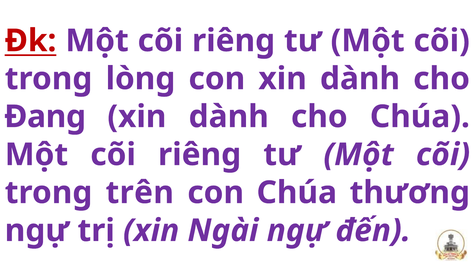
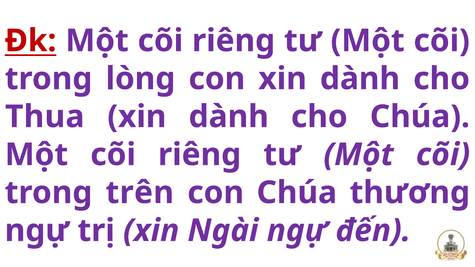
Đang: Đang -> Thua (45, 117)
